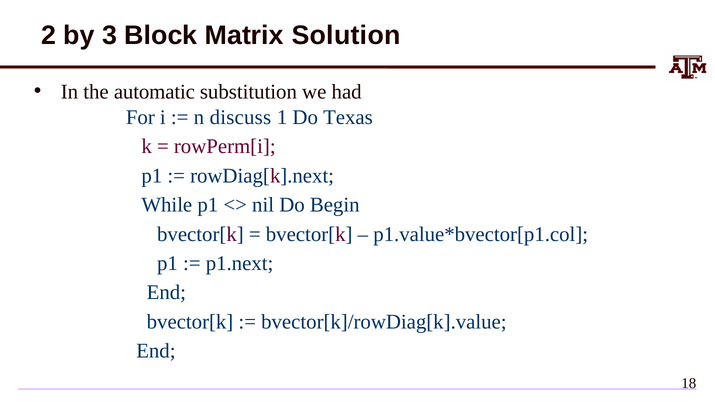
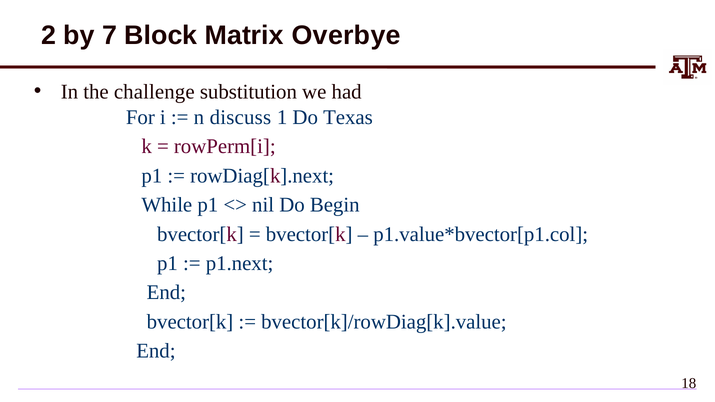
3: 3 -> 7 (110, 36)
Solution: Solution -> Overbye (346, 36)
automatic: automatic -> challenge (154, 92)
